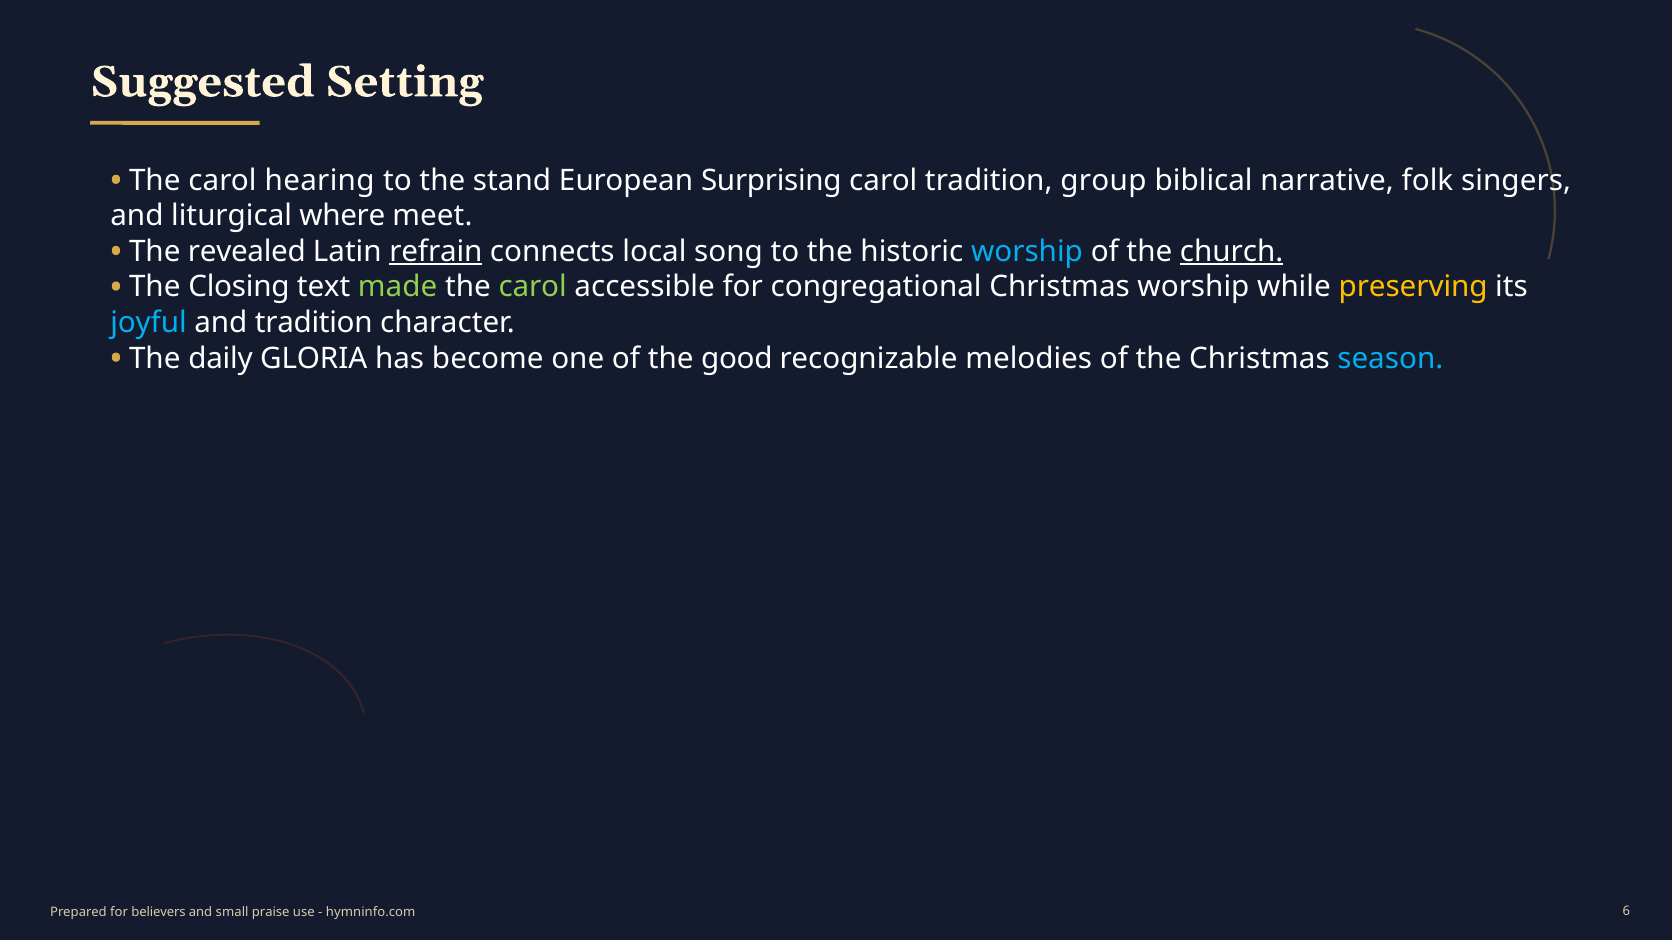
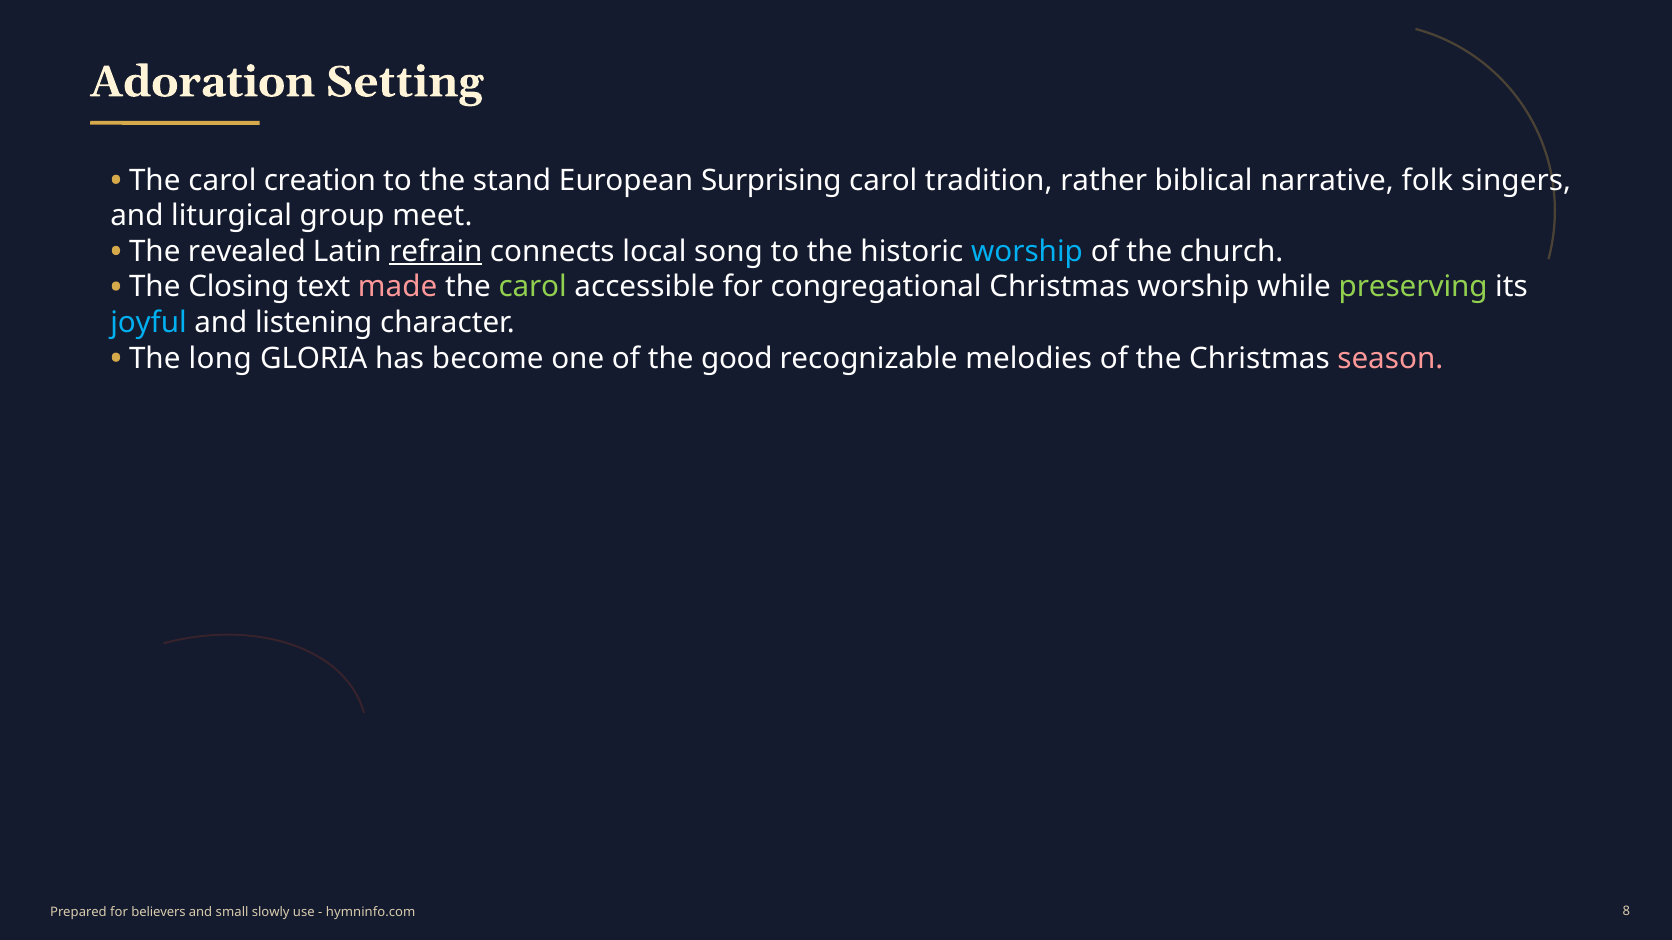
Suggested: Suggested -> Adoration (203, 82)
hearing: hearing -> creation (320, 180)
group: group -> rather (1104, 180)
where: where -> group (342, 216)
church underline: present -> none (1232, 252)
made colour: light green -> pink (398, 287)
preserving colour: yellow -> light green (1413, 287)
and tradition: tradition -> listening (314, 323)
daily: daily -> long (220, 358)
season colour: light blue -> pink (1390, 358)
praise: praise -> slowly (271, 913)
6: 6 -> 8 (1626, 911)
